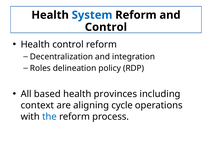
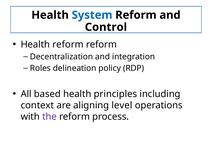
Health control: control -> reform (68, 44)
provinces: provinces -> principles (115, 94)
cycle: cycle -> level (122, 105)
the colour: blue -> purple (49, 117)
